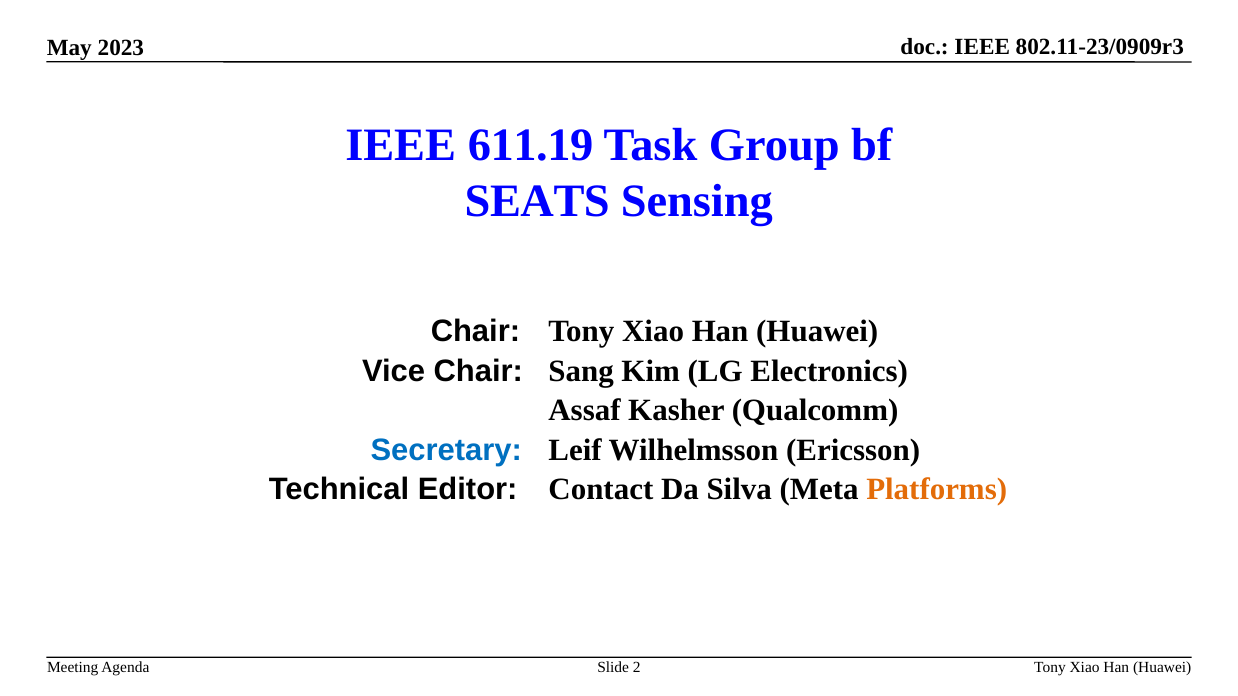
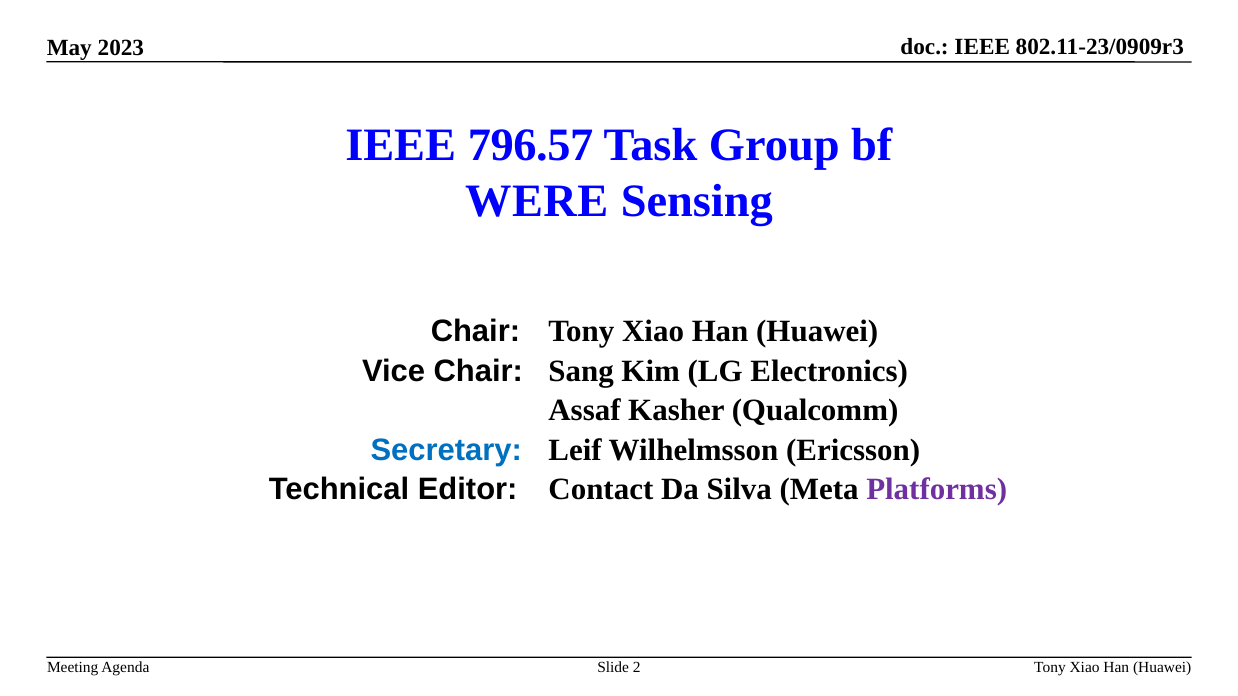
611.19: 611.19 -> 796.57 (531, 146)
SEATS: SEATS -> WERE (537, 201)
Platforms colour: orange -> purple (937, 490)
